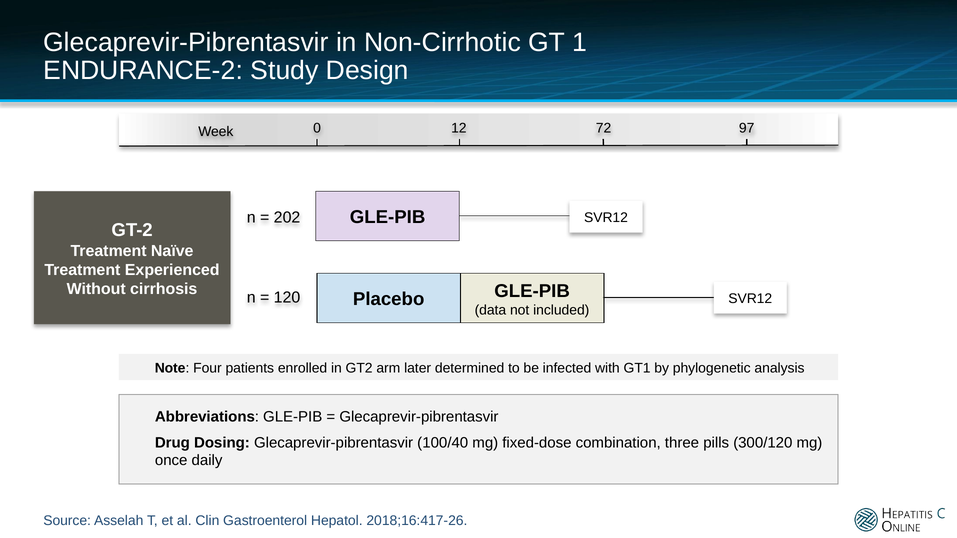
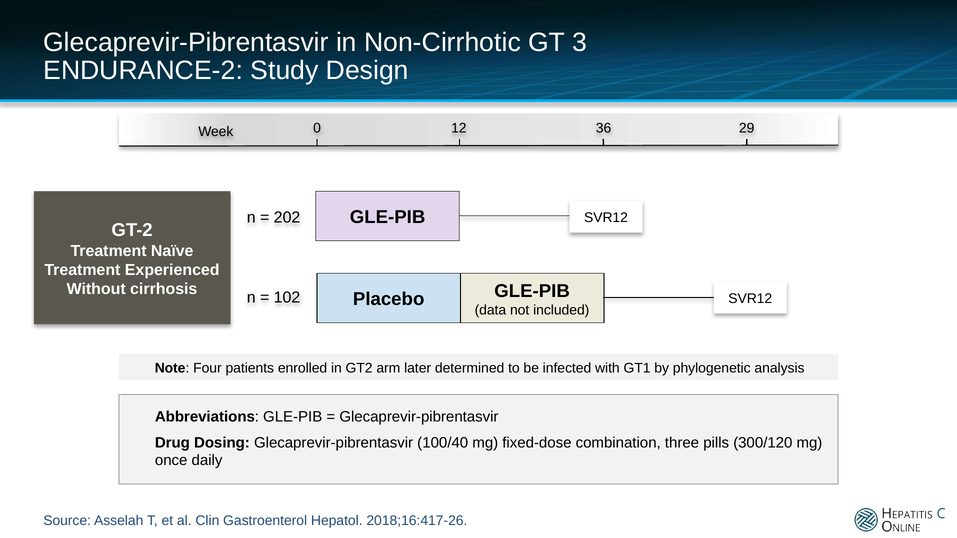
1: 1 -> 3 (580, 43)
72: 72 -> 36 (604, 128)
97: 97 -> 29 (747, 128)
120: 120 -> 102 (287, 298)
